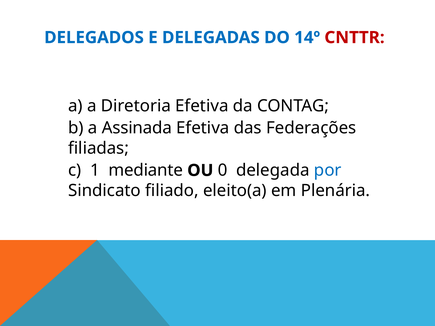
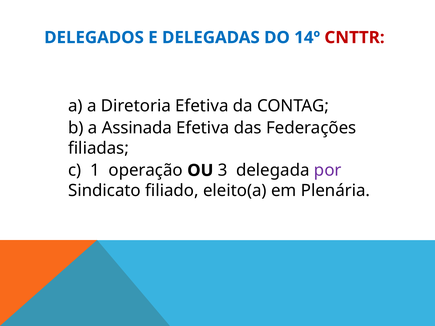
mediante: mediante -> operação (146, 171)
0: 0 -> 3 (223, 171)
por colour: blue -> purple (328, 171)
